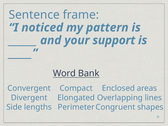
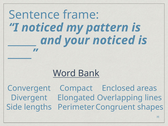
your support: support -> noticed (114, 40)
